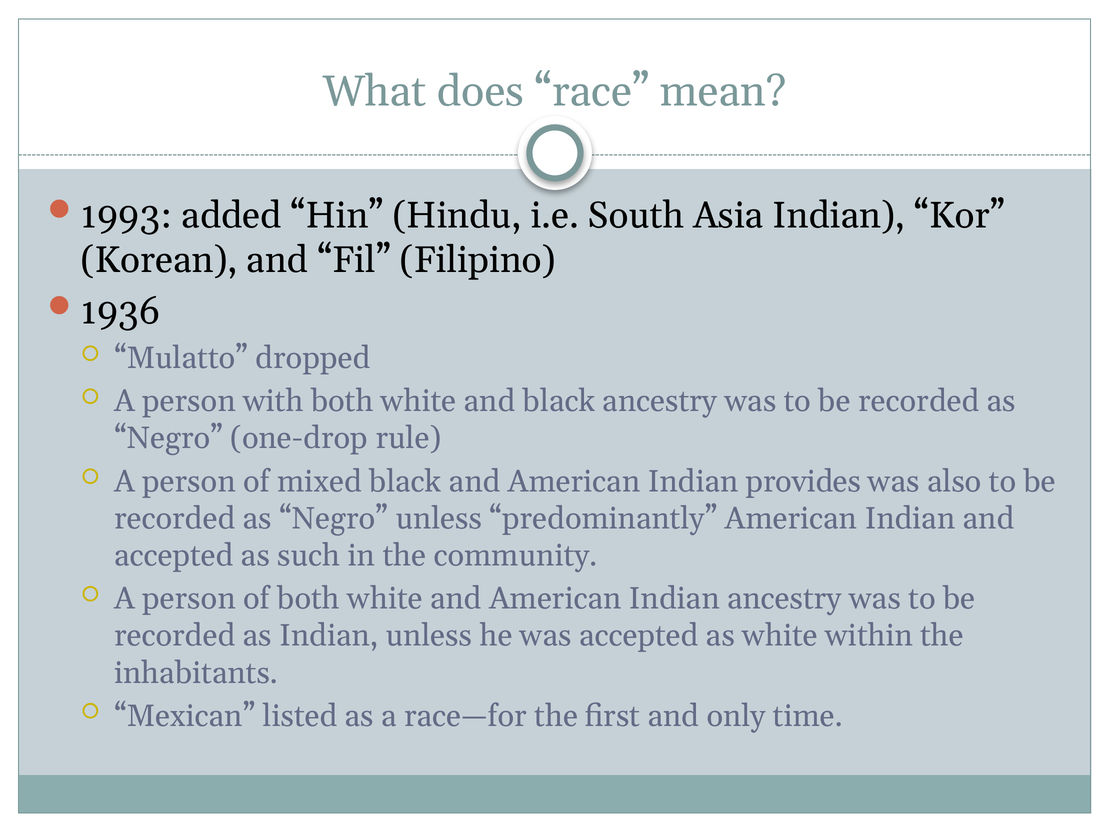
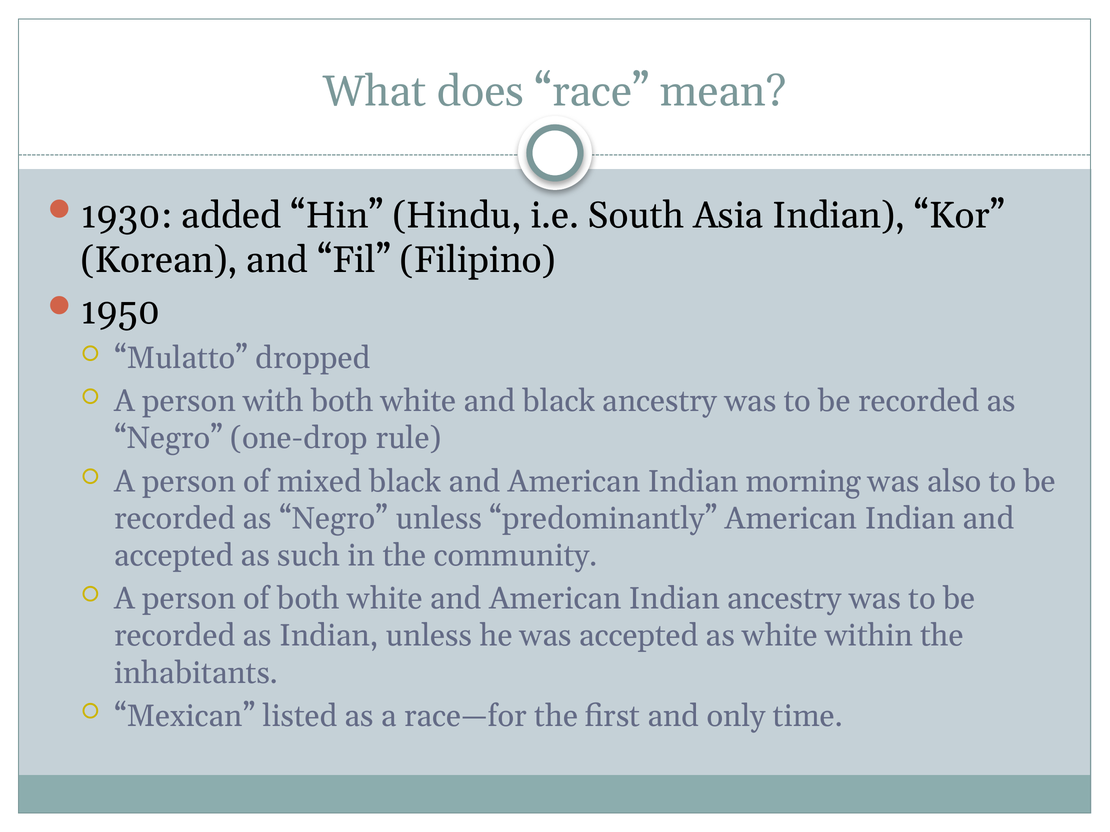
1993: 1993 -> 1930 (127, 216)
1936: 1936 -> 1950 (121, 312)
provides: provides -> morning (803, 482)
